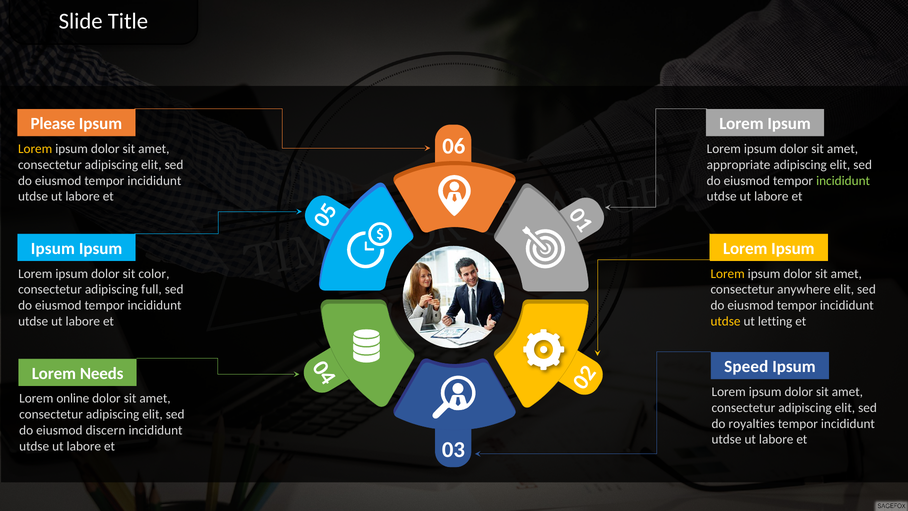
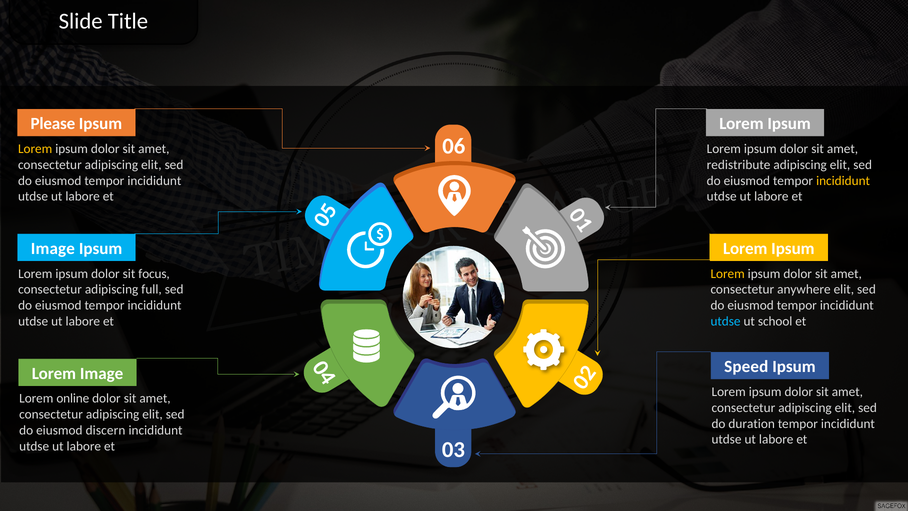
appropriate: appropriate -> redistribute (739, 165)
incididunt colour: light green -> yellow (843, 181)
Ipsum: Ipsum -> Image (53, 248)
color: color -> focus (154, 273)
utdse colour: yellow -> light blue (725, 321)
letting: letting -> school (775, 321)
Lorem Needs: Needs -> Image (102, 373)
royalties: royalties -> duration (752, 423)
